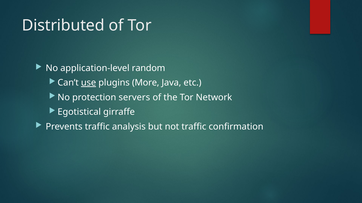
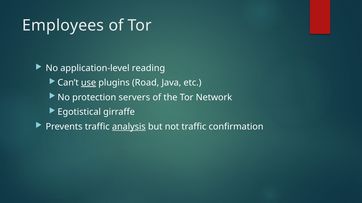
Distributed: Distributed -> Employees (63, 25)
random: random -> reading (148, 68)
More: More -> Road (146, 83)
analysis underline: none -> present (129, 127)
